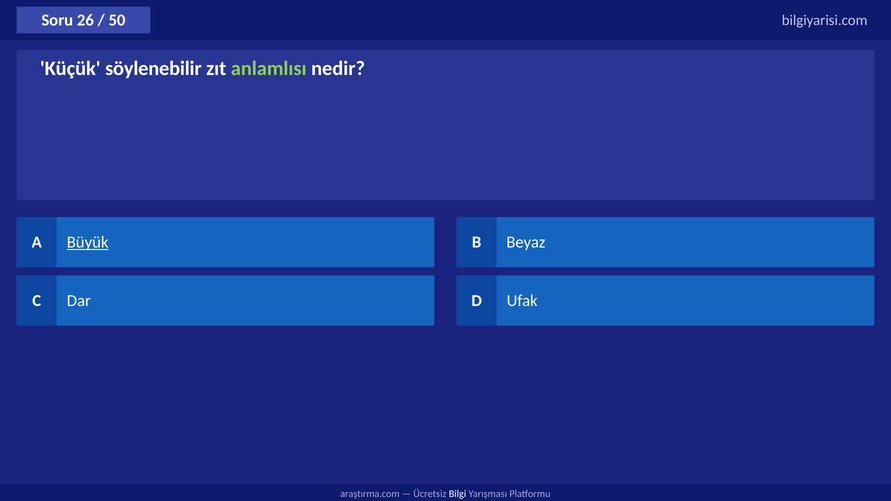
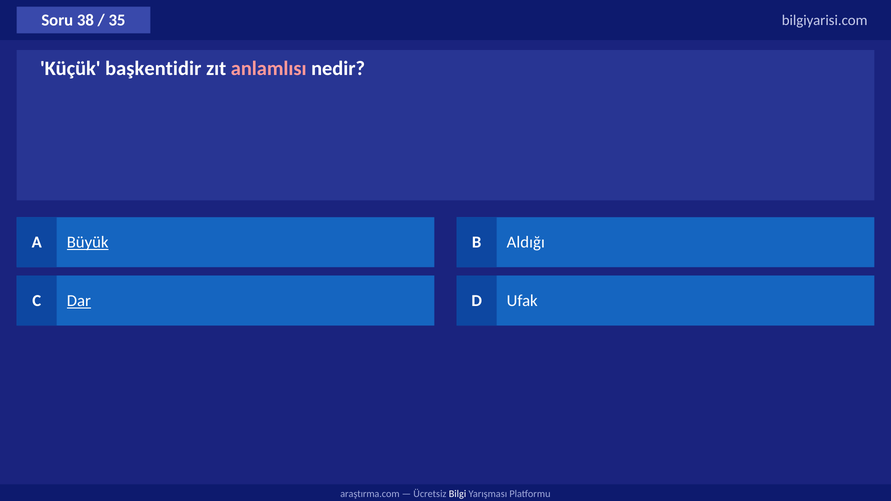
26: 26 -> 38 (85, 20)
50: 50 -> 35 (117, 20)
söylenebilir: söylenebilir -> başkentidir (153, 69)
anlamlısı colour: light green -> pink (269, 69)
Beyaz: Beyaz -> Aldığı (526, 242)
Dar underline: none -> present (79, 301)
